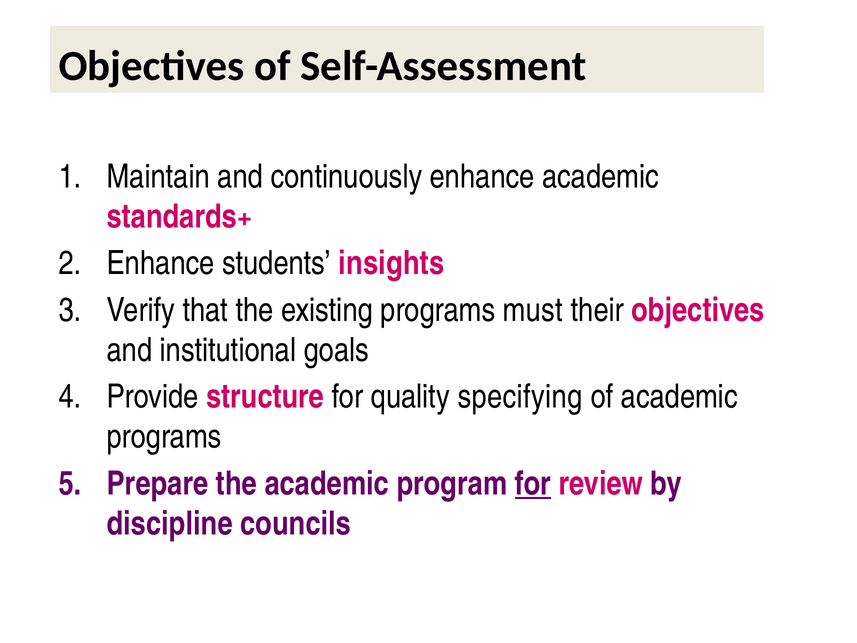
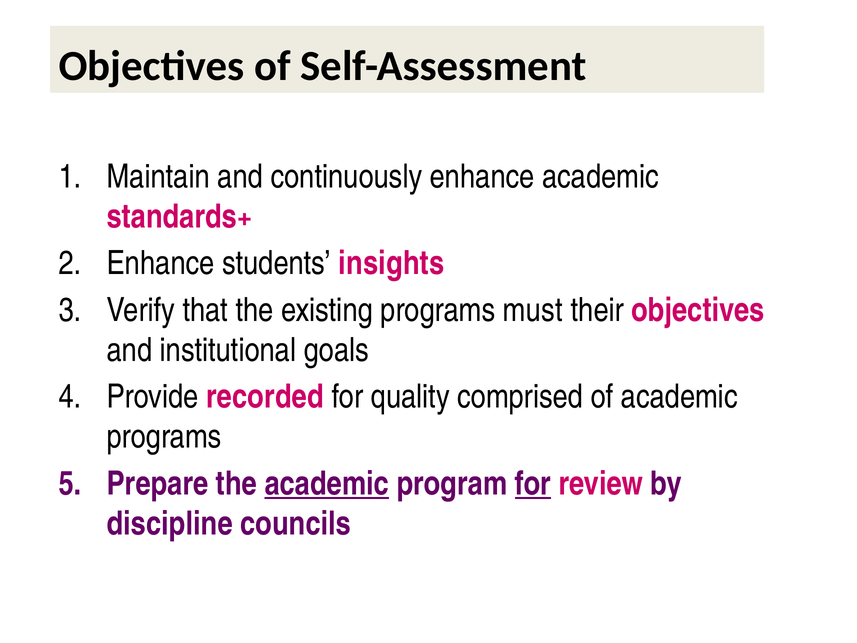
structure: structure -> recorded (265, 397)
specifying: specifying -> comprised (520, 397)
academic underline: none -> present (327, 483)
